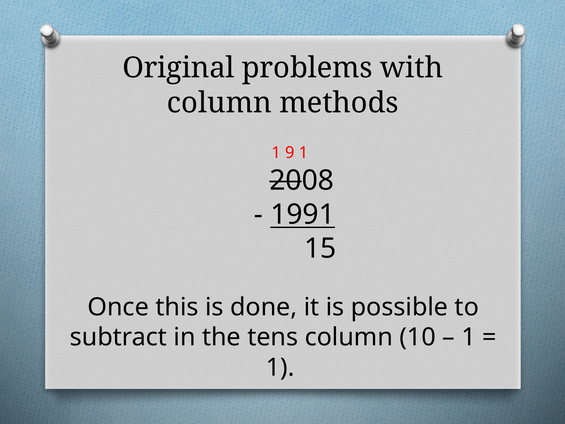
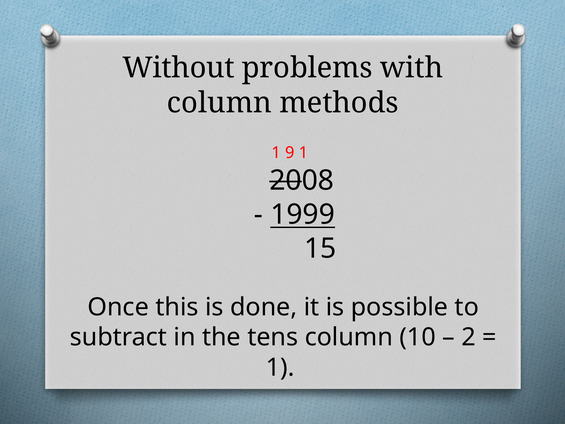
Original: Original -> Without (178, 68)
1991: 1991 -> 1999 (303, 214)
1: 1 -> 2 (469, 337)
